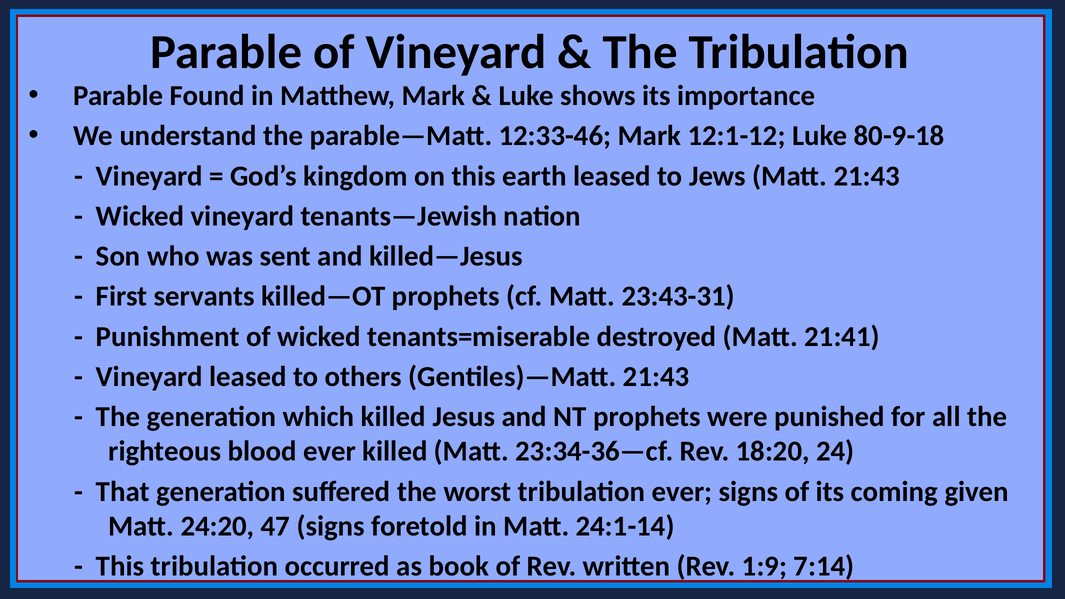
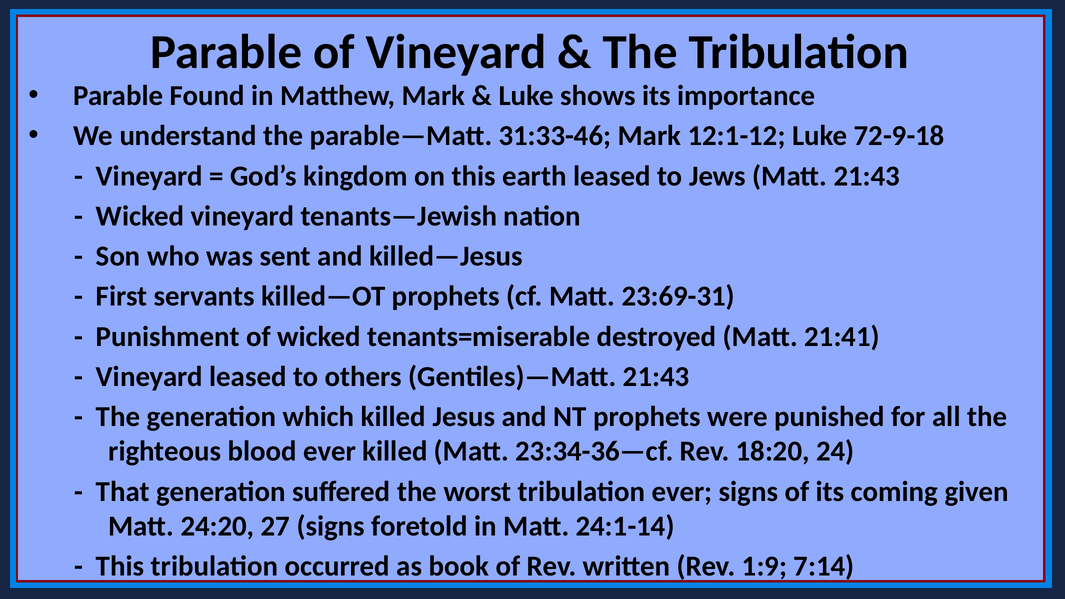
12:33-46: 12:33-46 -> 31:33-46 (555, 136)
80-9-18: 80-9-18 -> 72-9-18 (899, 136)
23:43-31: 23:43-31 -> 23:69-31 (678, 296)
47: 47 -> 27 (275, 526)
